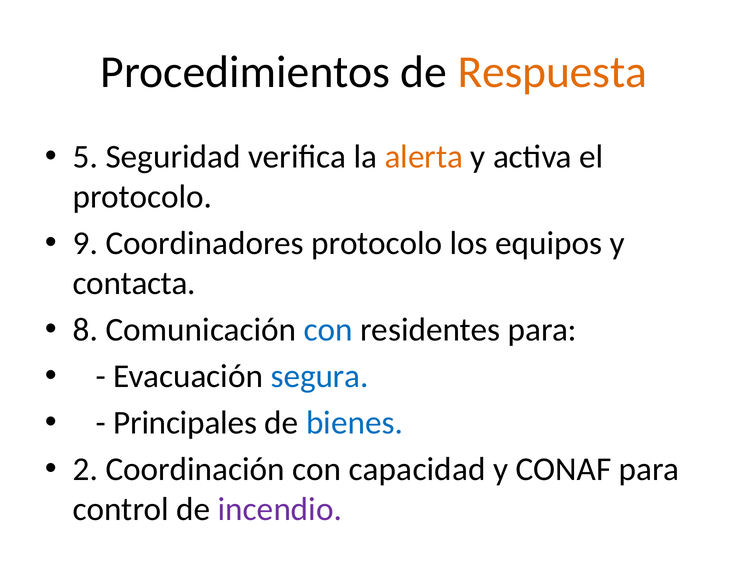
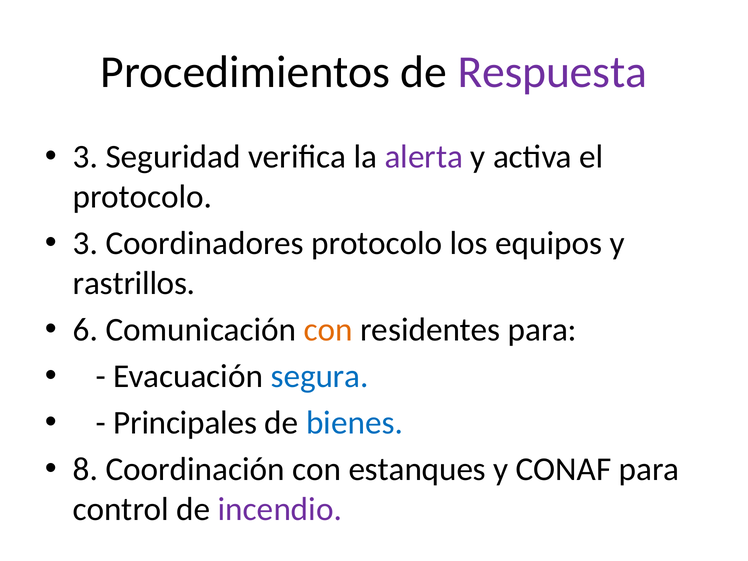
Respuesta colour: orange -> purple (552, 72)
5: 5 -> 3 (86, 157)
alerta colour: orange -> purple (424, 157)
9: 9 -> 3 (86, 243)
contacta: contacta -> rastrillos (134, 283)
8: 8 -> 6 (86, 330)
con colour: blue -> orange (328, 330)
2: 2 -> 8 (86, 470)
capacidad: capacidad -> estanques (417, 470)
